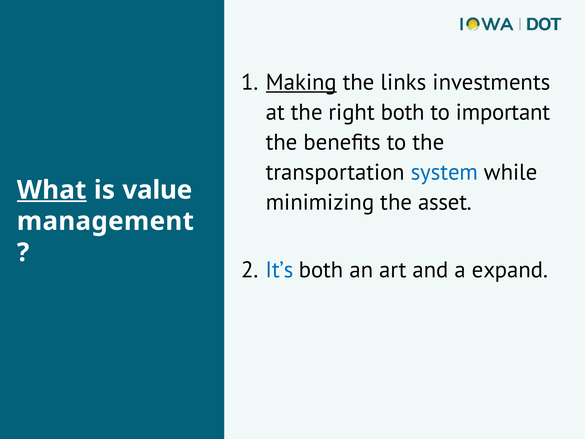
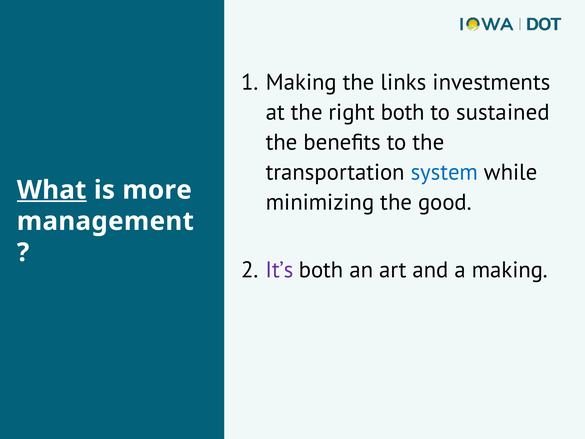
Making underline: present -> none (301, 82)
important: important -> sustained (503, 112)
value: value -> more (157, 190)
asset: asset -> good (445, 202)
It’s colour: blue -> purple (279, 270)
a expand: expand -> making (510, 270)
